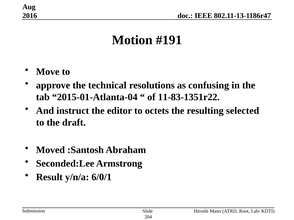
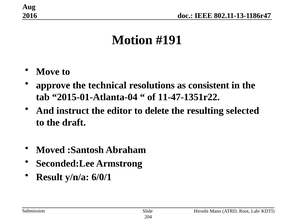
confusing: confusing -> consistent (209, 85)
11-83-1351r22: 11-83-1351r22 -> 11-47-1351r22 (189, 97)
octets: octets -> delete (157, 111)
